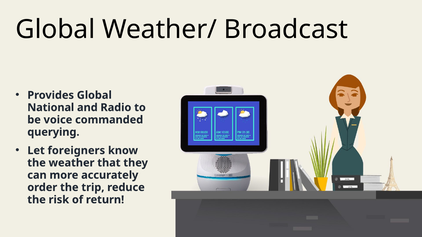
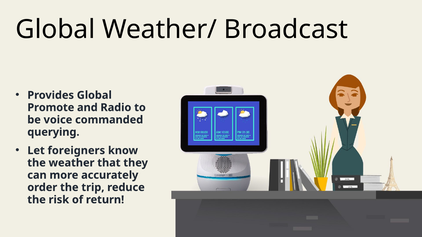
National: National -> Promote (51, 108)
